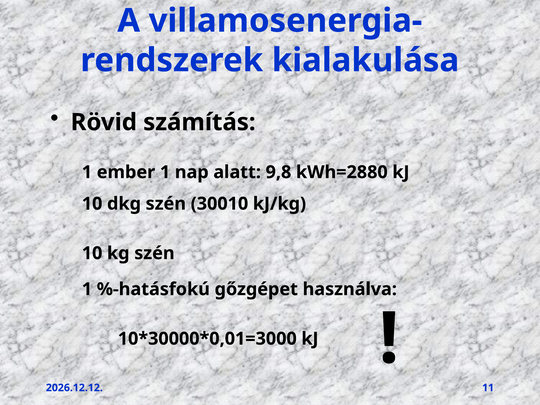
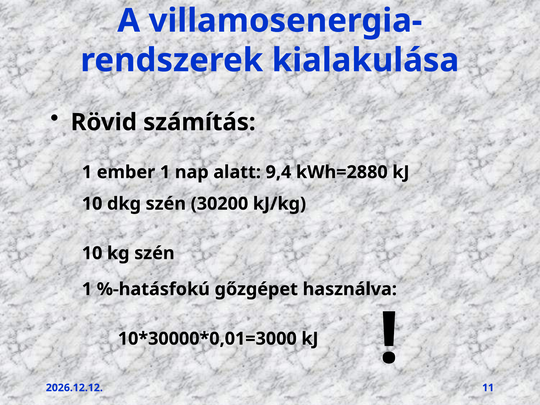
9,8: 9,8 -> 9,4 (278, 172)
30010: 30010 -> 30200 (219, 204)
